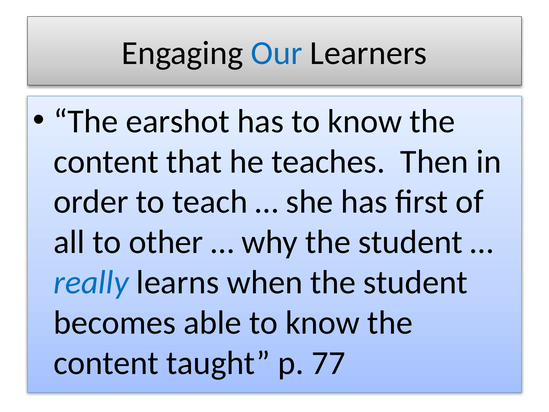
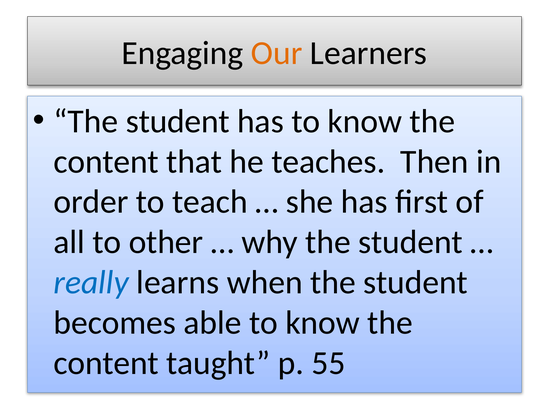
Our colour: blue -> orange (277, 53)
earshot: earshot -> student (178, 121)
77: 77 -> 55 (328, 363)
